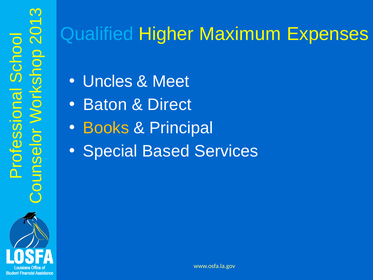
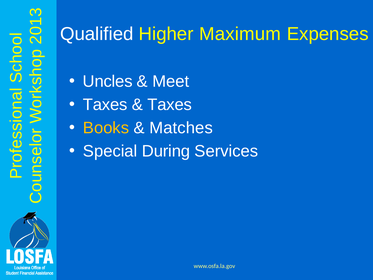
Qualified colour: light blue -> white (97, 34)
Baton: Baton -> Taxes (105, 105)
Direct: Direct -> Taxes (170, 105)
Principal: Principal -> Matches (181, 128)
Based: Based -> During (166, 151)
